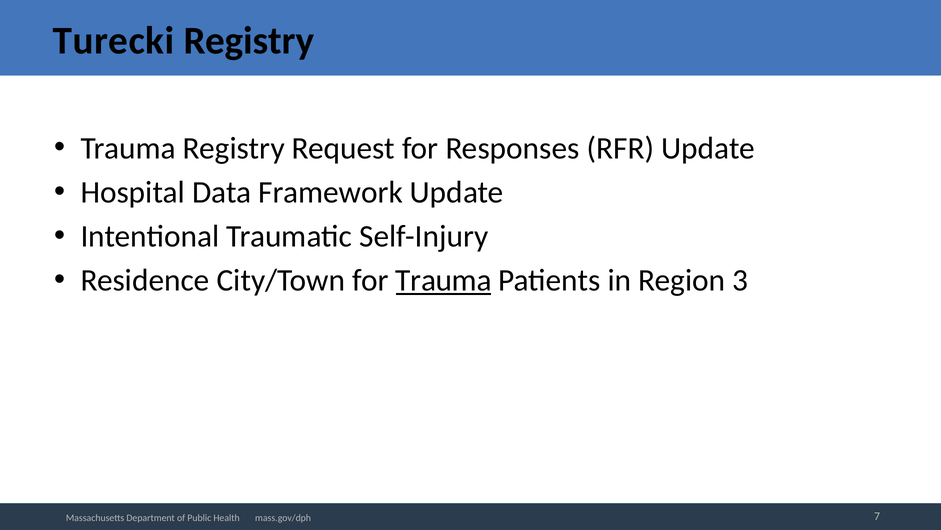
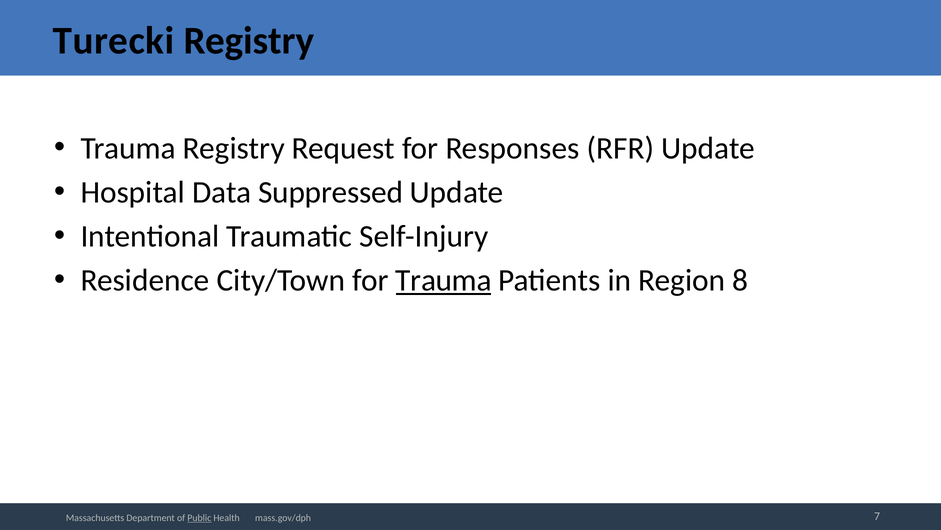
Framework: Framework -> Suppressed (331, 192)
3: 3 -> 8 (740, 280)
Public underline: none -> present (199, 517)
